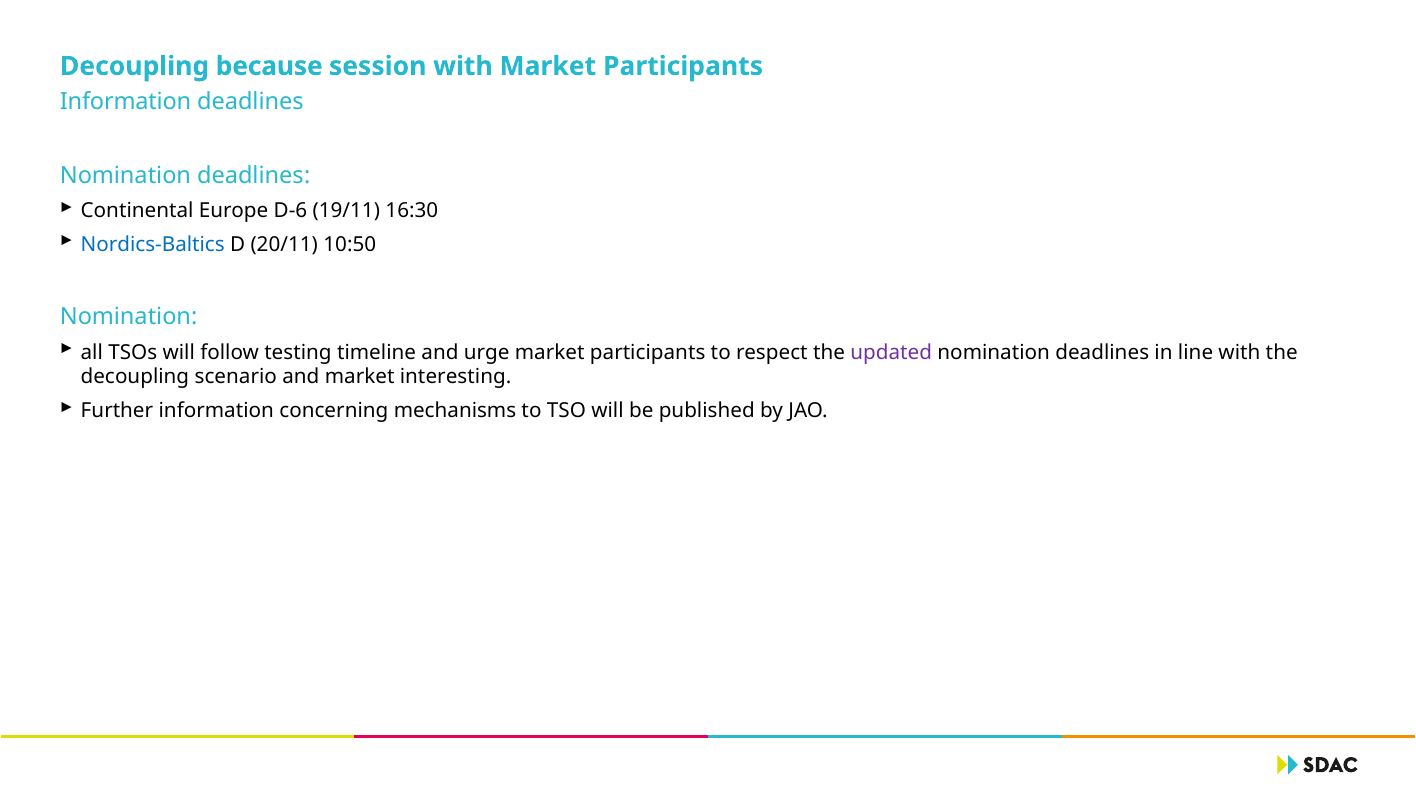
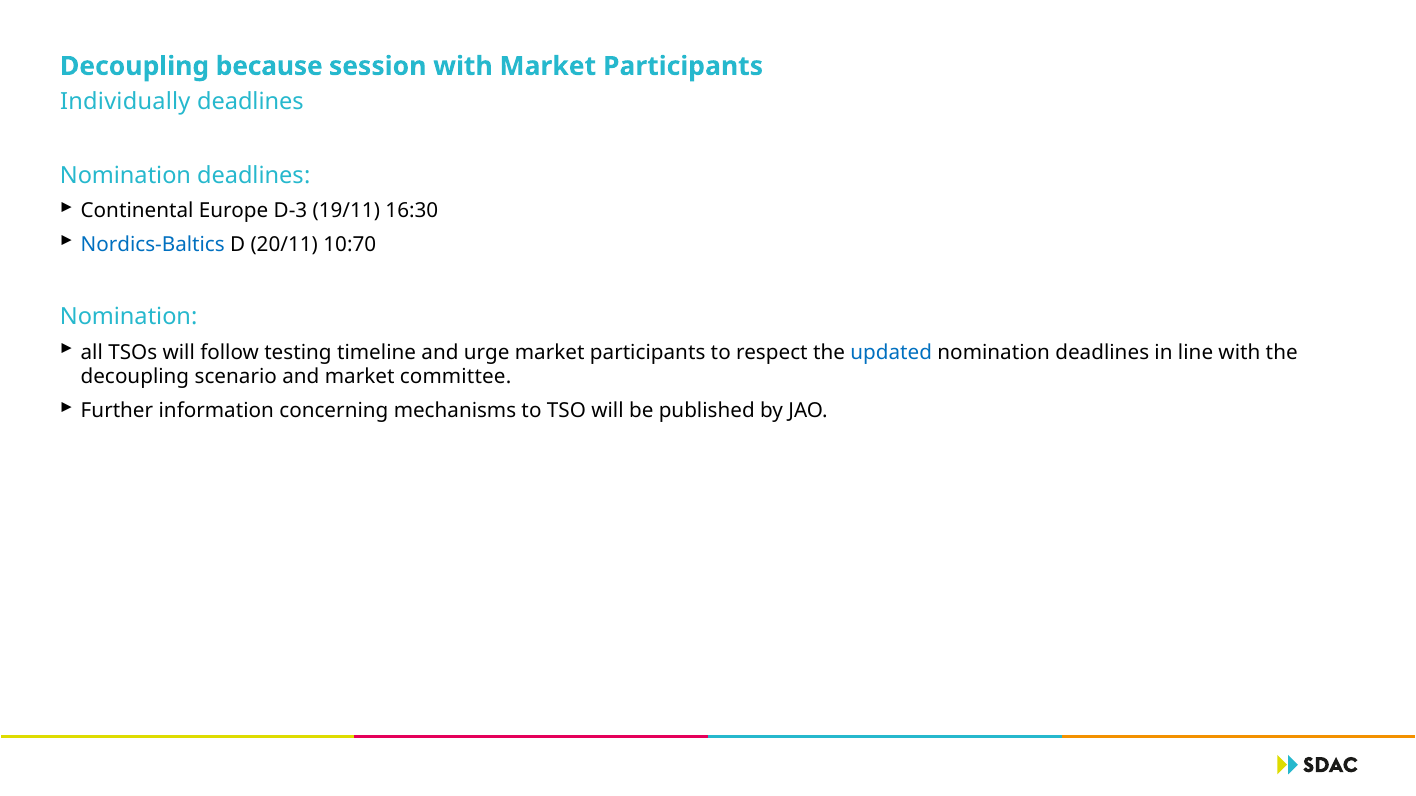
Information: Information -> Individually (125, 102)
D-6: D-6 -> D-3 (290, 211)
10:50: 10:50 -> 10:70 (350, 244)
updated colour: purple -> blue (891, 352)
interesting: interesting -> committee (456, 377)
